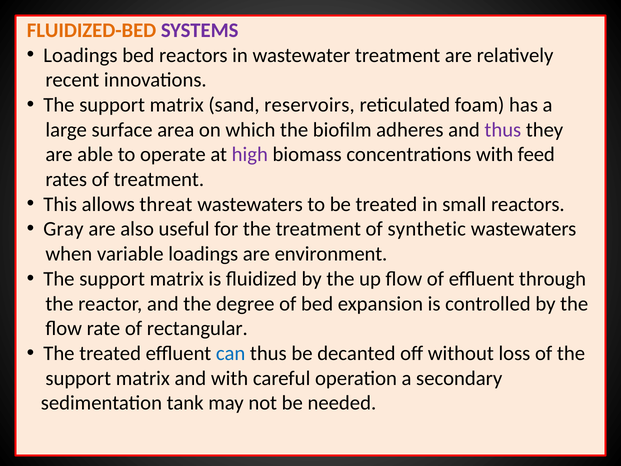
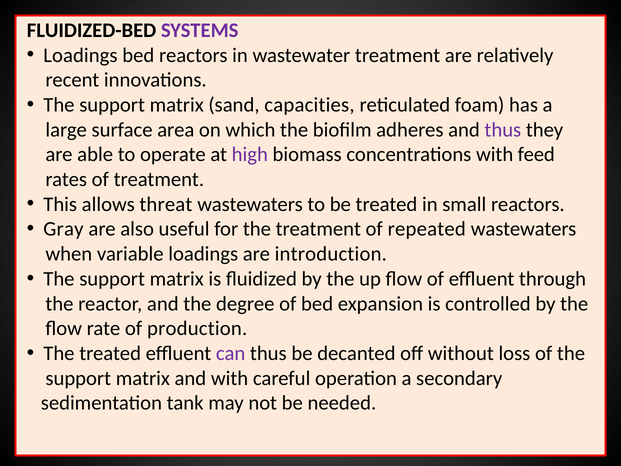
FLUIDIZED-BED colour: orange -> black (92, 30)
reservoirs: reservoirs -> capacities (309, 105)
synthetic: synthetic -> repeated (427, 229)
environment: environment -> introduction (331, 254)
rectangular: rectangular -> production (197, 328)
can colour: blue -> purple (231, 353)
